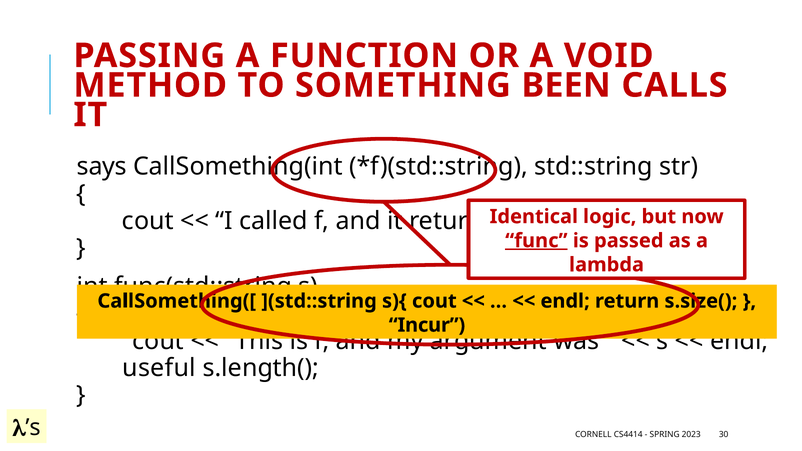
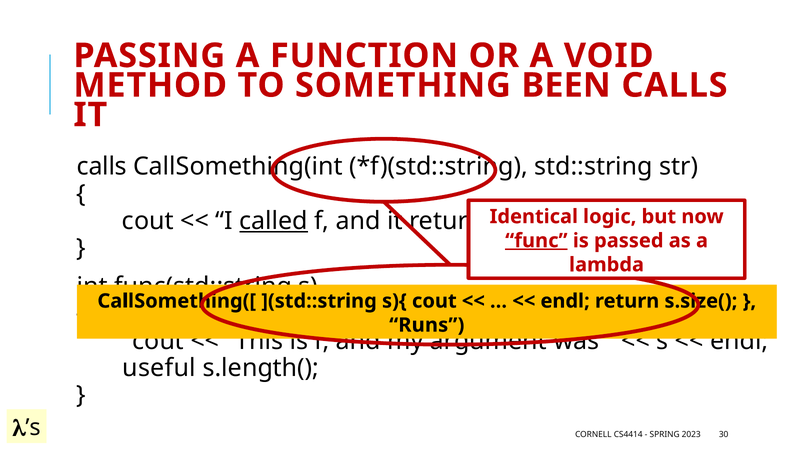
says: says -> calls (102, 167)
called underline: none -> present (274, 221)
Incur: Incur -> Runs (427, 325)
